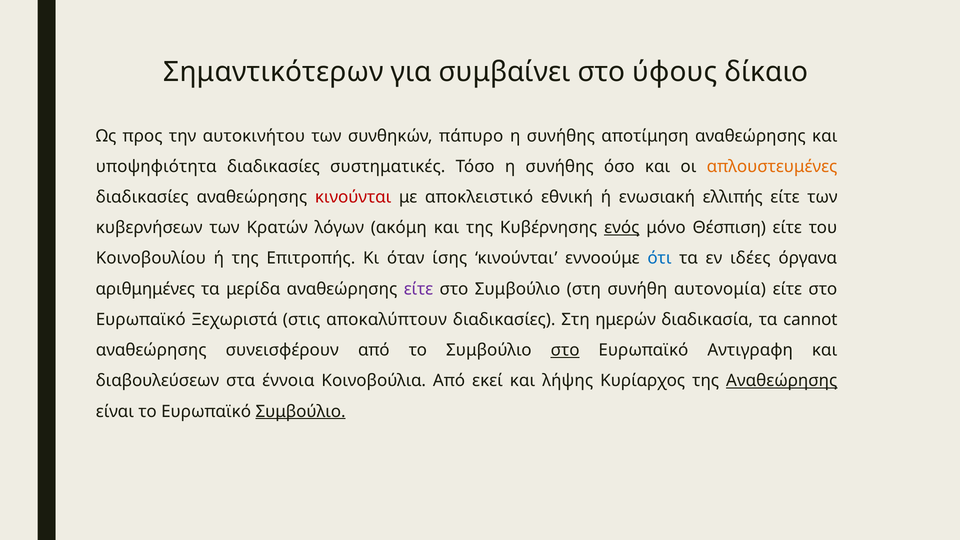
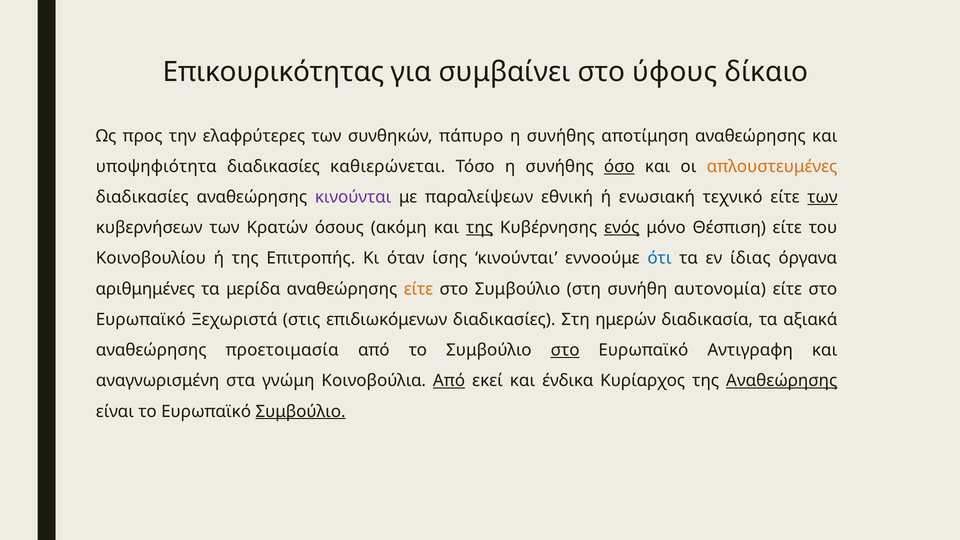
Σημαντικότερων: Σημαντικότερων -> Επικουρικότητας (274, 72)
αυτοκινήτου: αυτοκινήτου -> ελαφρύτερες (254, 136)
συστηματικές: συστηματικές -> καθιερώνεται (388, 167)
όσο underline: none -> present (619, 167)
κινούνται colour: red -> purple (353, 197)
αποκλειστικό: αποκλειστικό -> παραλείψεων (479, 197)
ελλιπής: ελλιπής -> τεχνικό (733, 197)
των underline: none -> present (822, 197)
λόγων: λόγων -> όσους (339, 228)
της underline: none -> present (480, 228)
ιδέες: ιδέες -> ίδιας (750, 258)
είτε colour: purple -> orange (419, 289)
αποκαλύπτουν: αποκαλύπτουν -> επιδιωκόμενων (387, 320)
cannot: cannot -> αξιακά (810, 320)
συνεισφέρουν: συνεισφέρουν -> προετοιμασία (282, 350)
διαβουλεύσεων: διαβουλεύσεων -> αναγνωρισμένη (158, 381)
έννοια: έννοια -> γνώμη (288, 381)
Από underline: none -> present (449, 381)
λήψης: λήψης -> ένδικα (568, 381)
